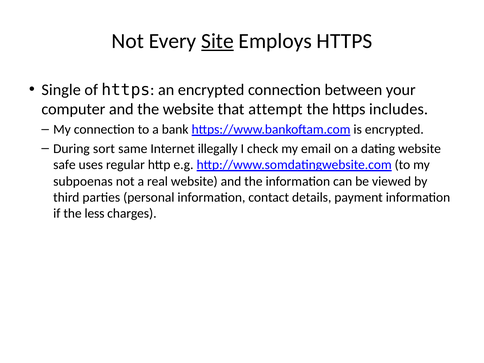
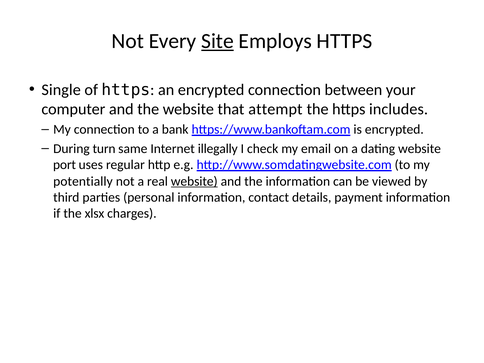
sort: sort -> turn (104, 149)
safe: safe -> port (65, 165)
subpoenas: subpoenas -> potentially (83, 181)
website underline: none -> present (194, 181)
less: less -> xlsx (95, 214)
